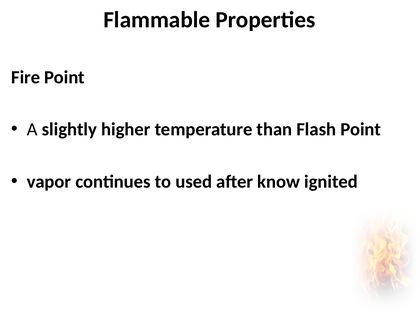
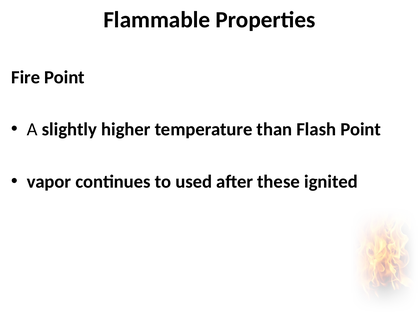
know: know -> these (279, 182)
